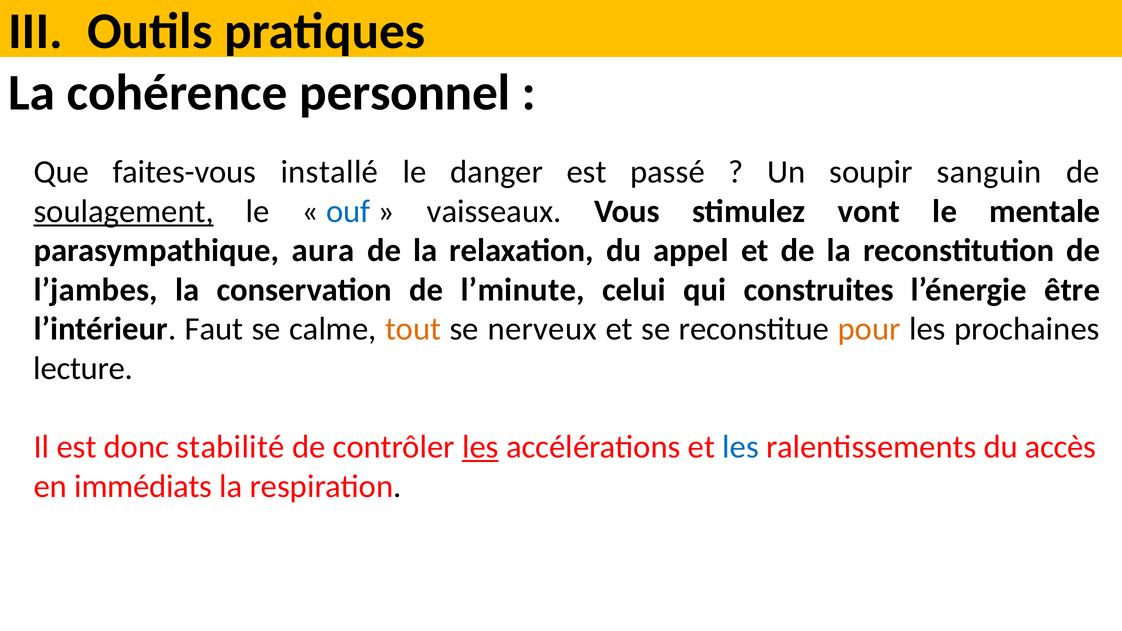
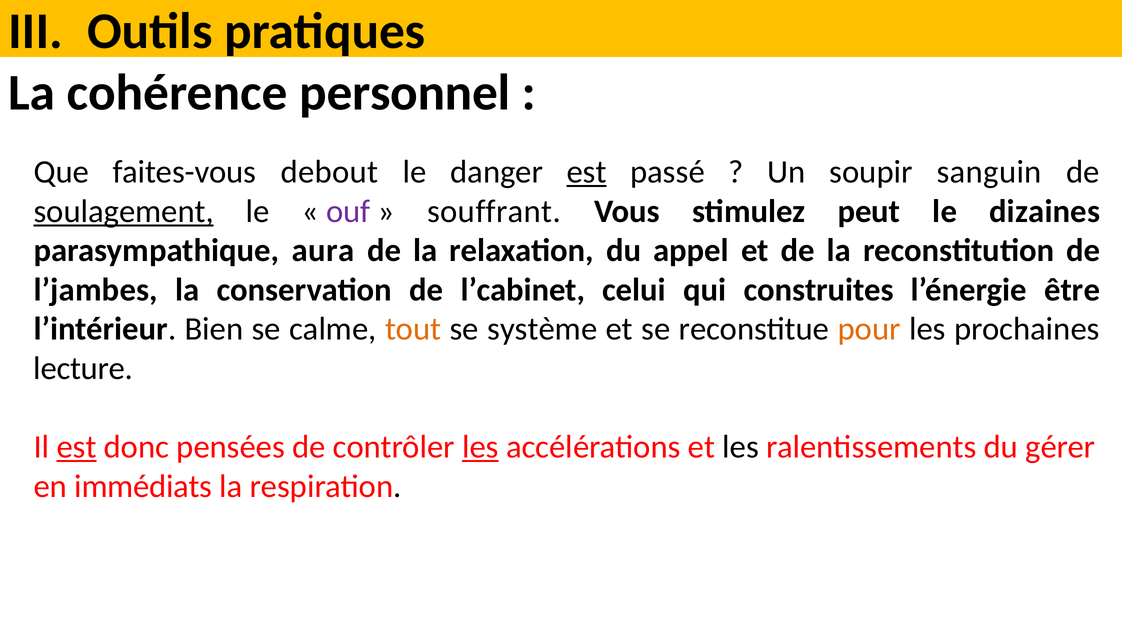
installé: installé -> debout (329, 172)
est underline: none -> present (587, 172)
ouf colour: blue -> purple (348, 211)
vaisseaux: vaisseaux -> souffrant (494, 211)
vont: vont -> peut (869, 211)
mentale: mentale -> dizaines (1045, 211)
l’minute: l’minute -> l’cabinet (523, 290)
Faut: Faut -> Bien (214, 329)
nerveux: nerveux -> système (542, 329)
est underline: none -> present (77, 447)
stabilité: stabilité -> pensées (231, 447)
les colour: blue -> black (741, 447)
accès: accès -> gérer (1060, 447)
